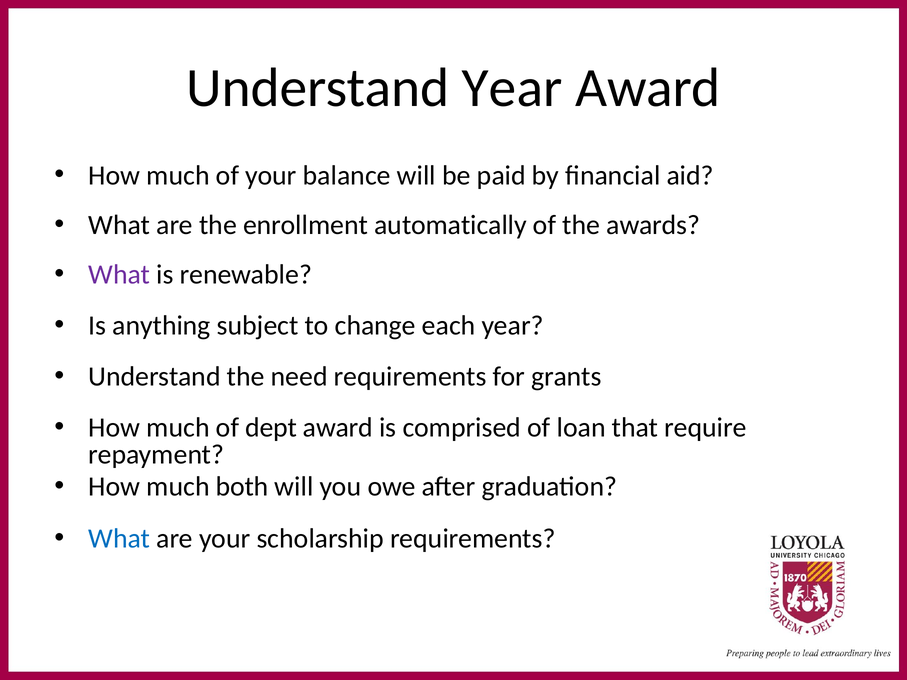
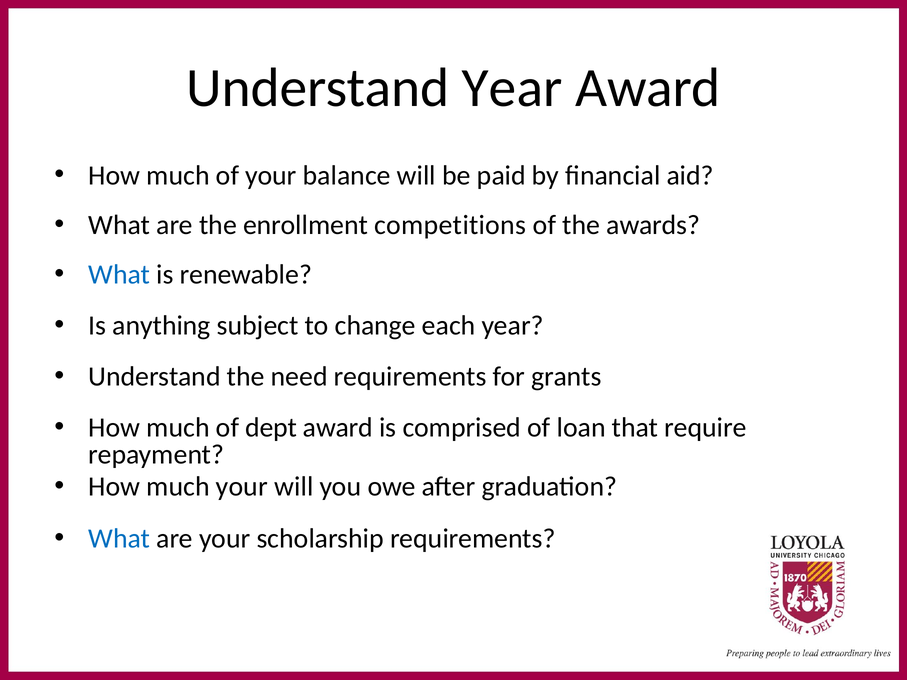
automatically: automatically -> competitions (450, 225)
What colour: purple -> blue (119, 275)
much both: both -> your (242, 487)
